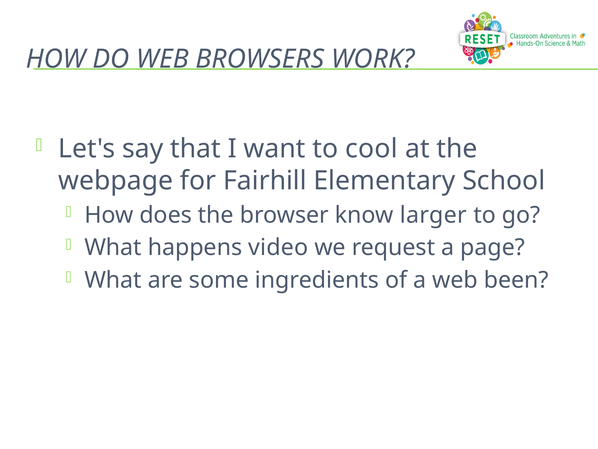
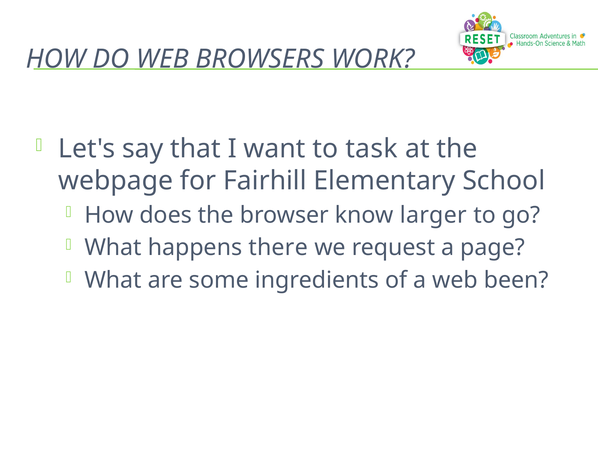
cool: cool -> task (371, 149)
video: video -> there (278, 247)
